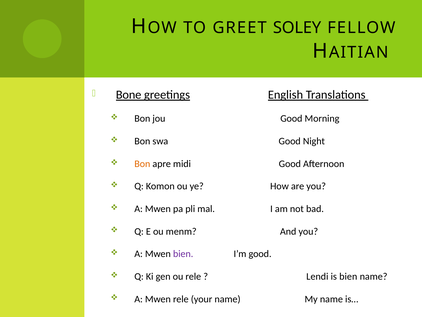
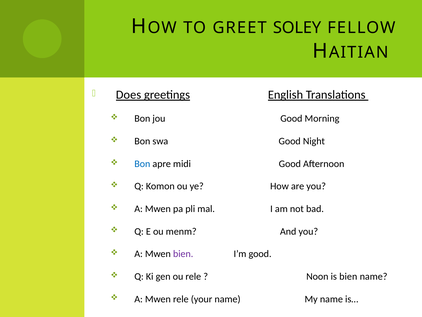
Bone: Bone -> Does (129, 95)
Bon colour: orange -> blue (142, 164)
Lendi: Lendi -> Noon (317, 276)
